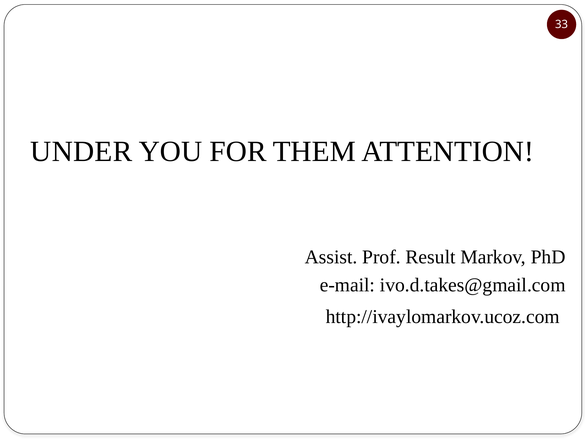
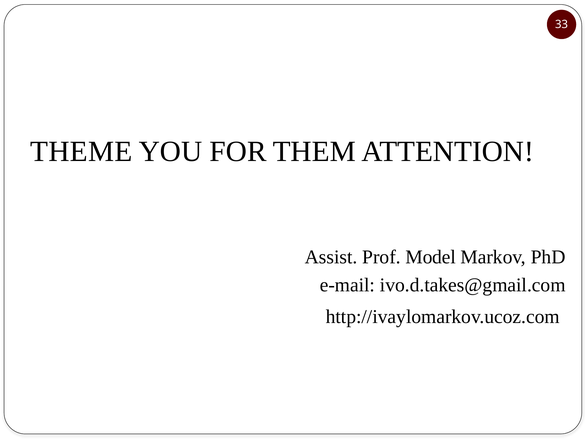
UNDER: UNDER -> THEME (81, 151)
Result: Result -> Model (431, 257)
